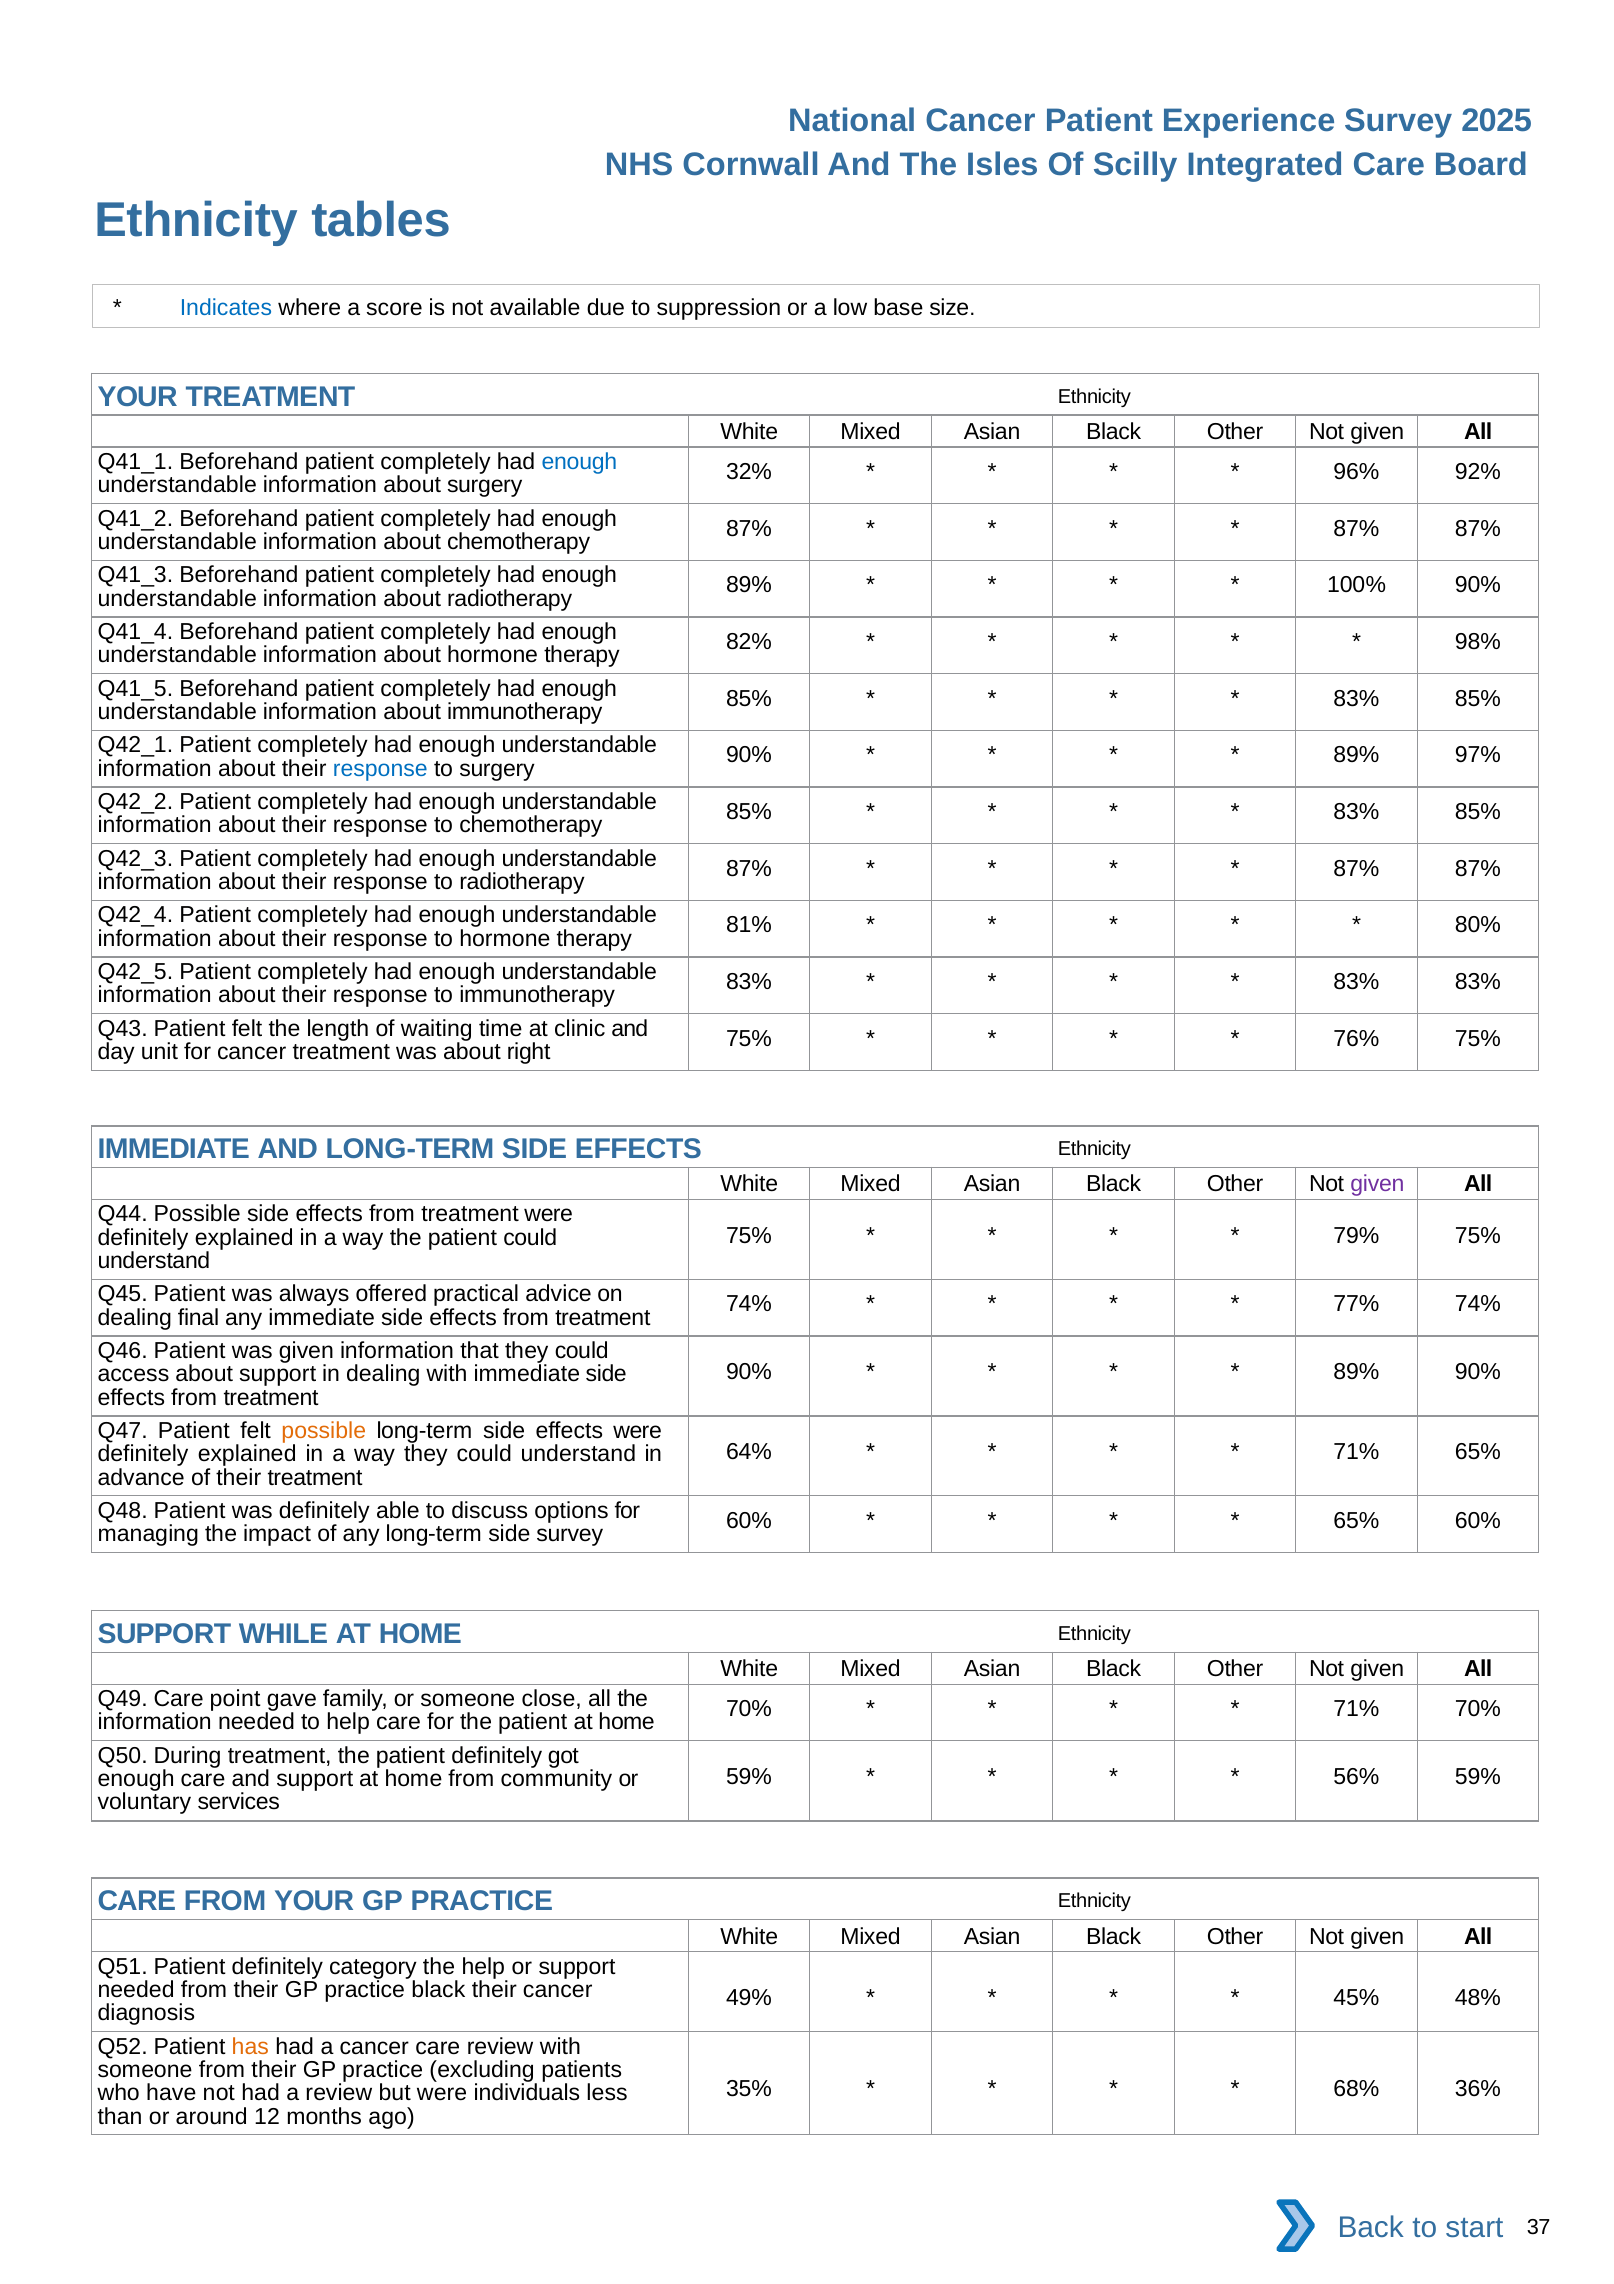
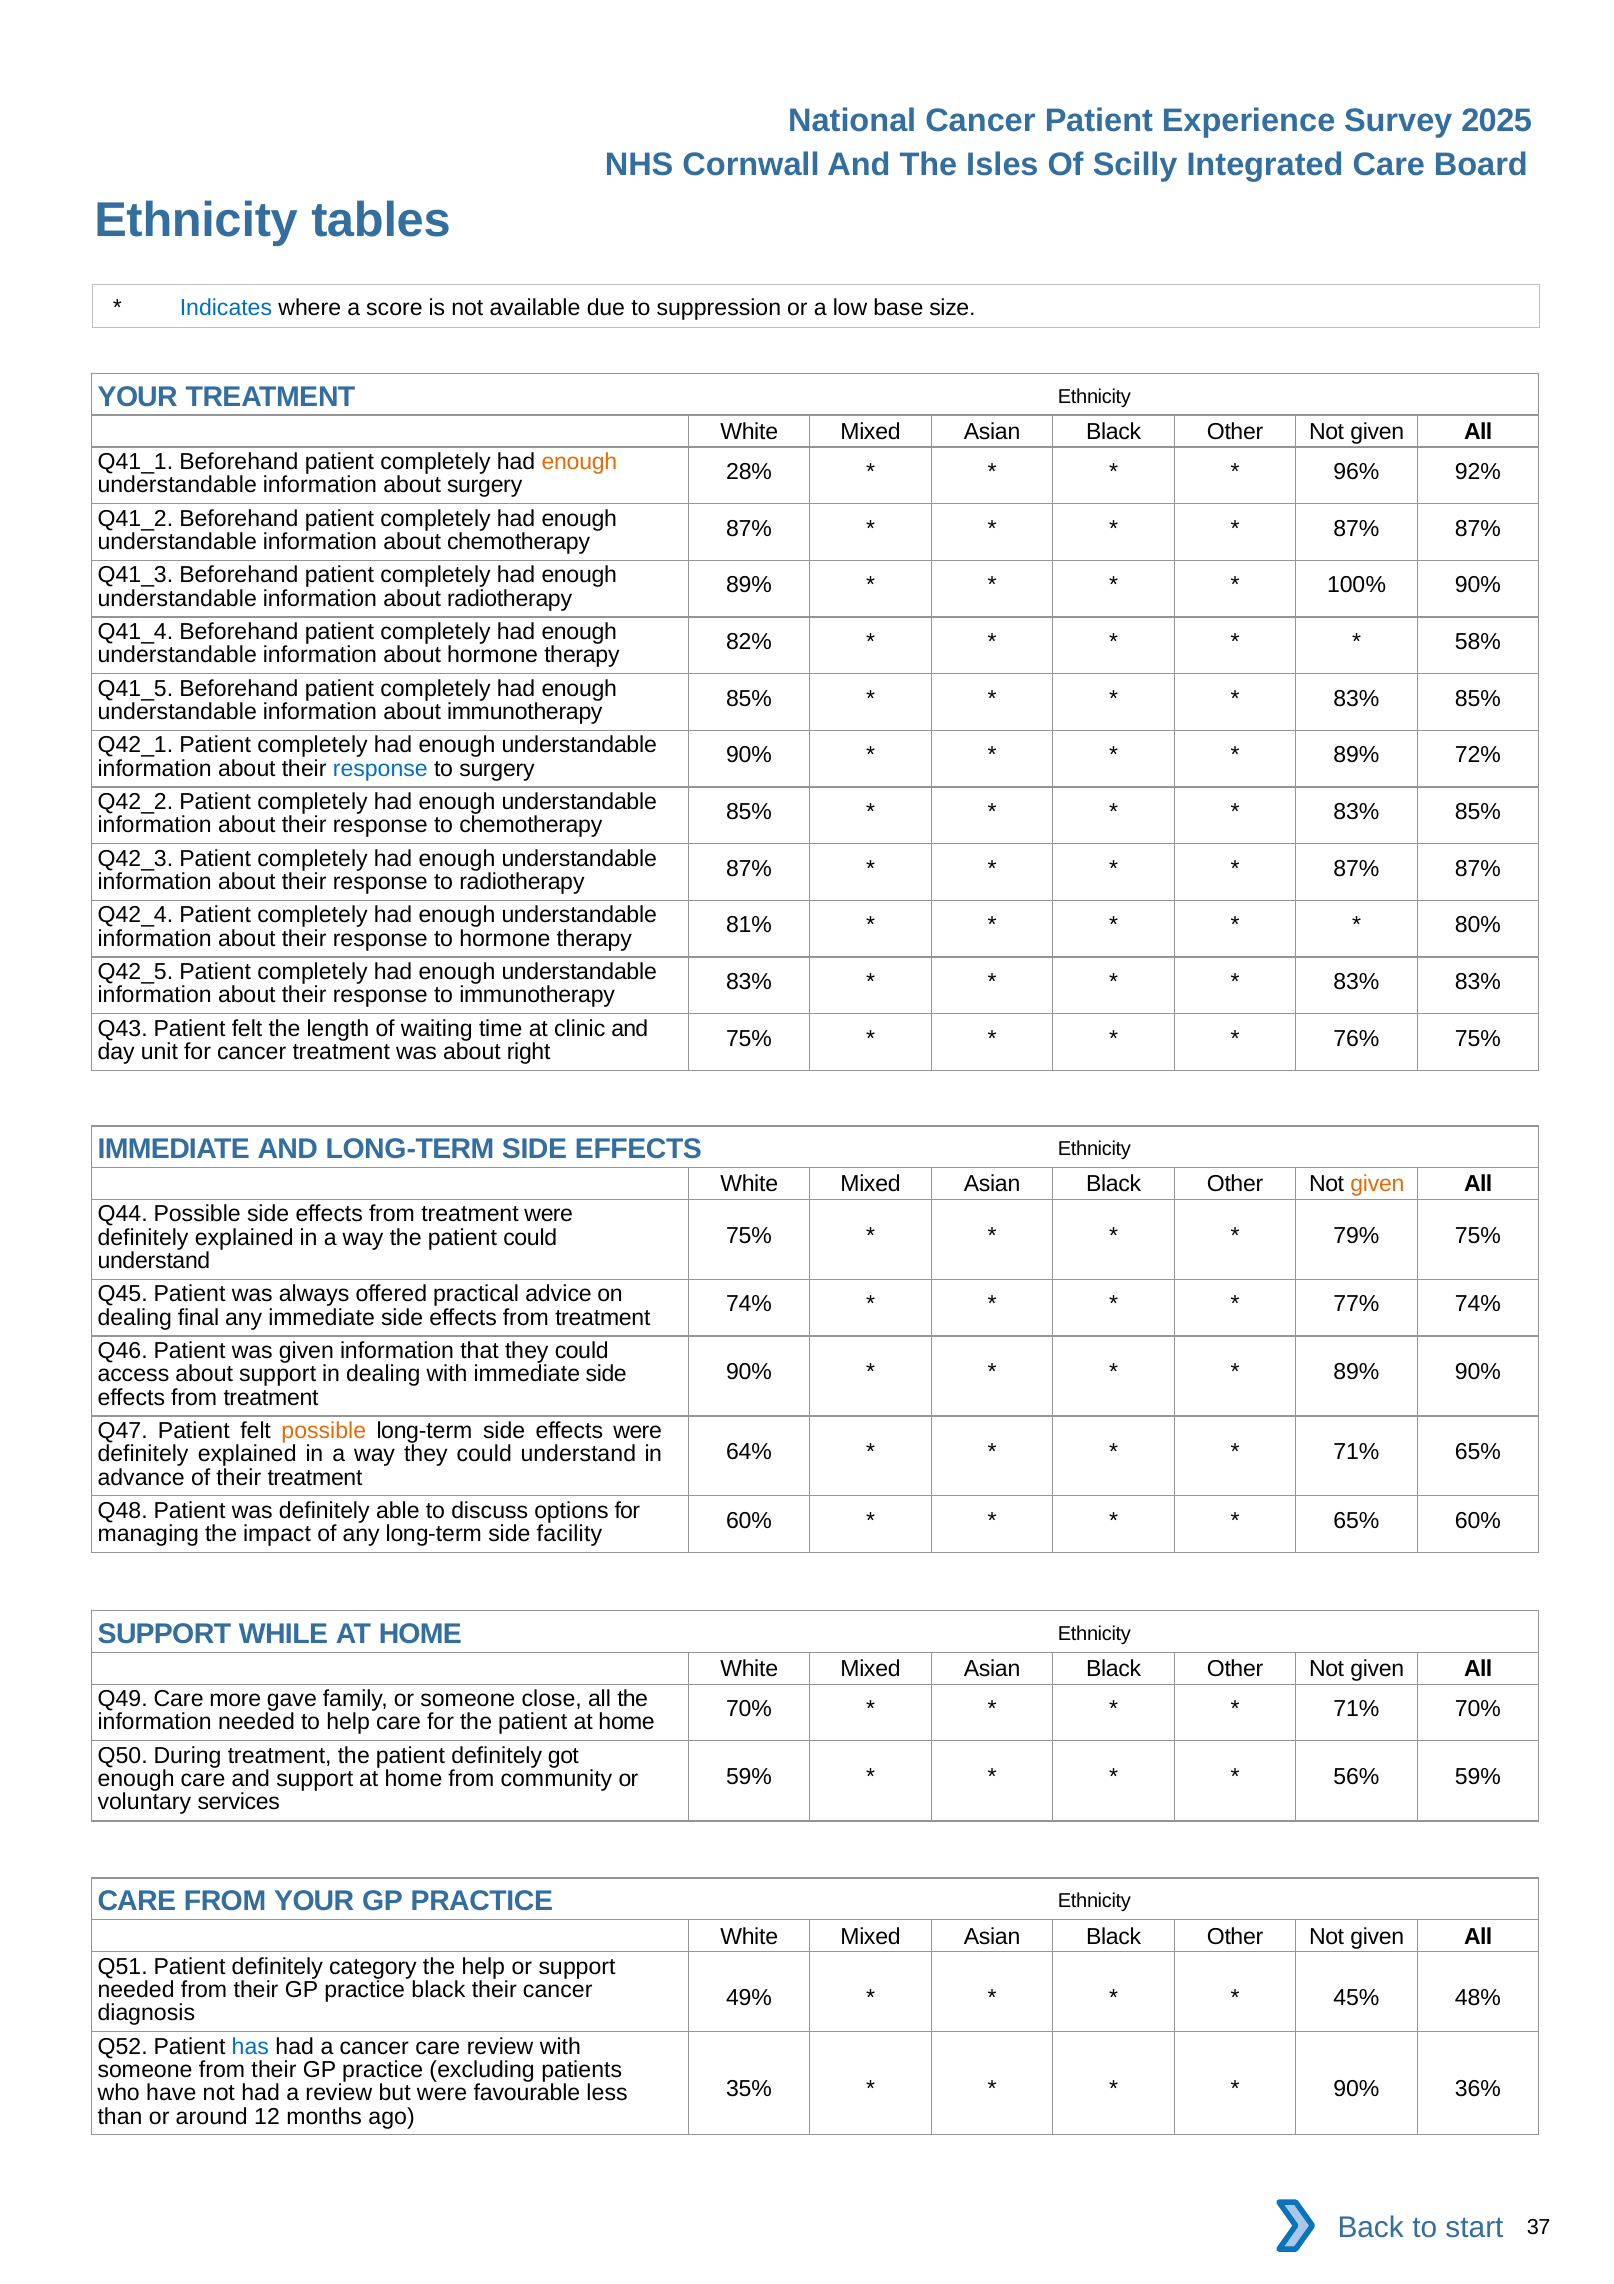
enough colour: blue -> orange (579, 462)
32%: 32% -> 28% (749, 472)
98%: 98% -> 58% (1478, 642)
97%: 97% -> 72% (1478, 755)
given colour: purple -> orange (1377, 1184)
side survey: survey -> facility (569, 1534)
point: point -> more (235, 1699)
has colour: orange -> blue (250, 2047)
68%: 68% -> 90% (1356, 2089)
individuals: individuals -> favourable (527, 2093)
